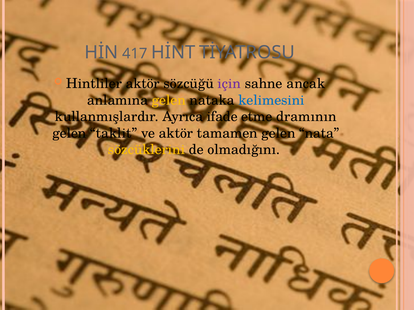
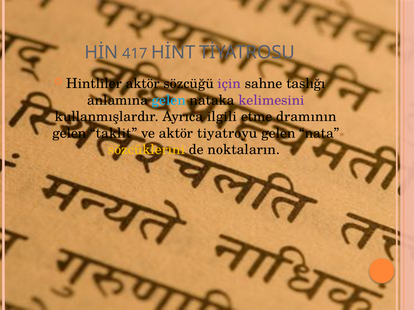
ancak: ancak -> taslığı (306, 84)
gelen colour: yellow -> light blue (169, 100)
kelimesini colour: blue -> purple (272, 100)
ifade: ifade -> ilgili (222, 117)
tamamen: tamamen -> tiyatroyu (227, 133)
olmadığını: olmadığını -> noktaların (244, 150)
